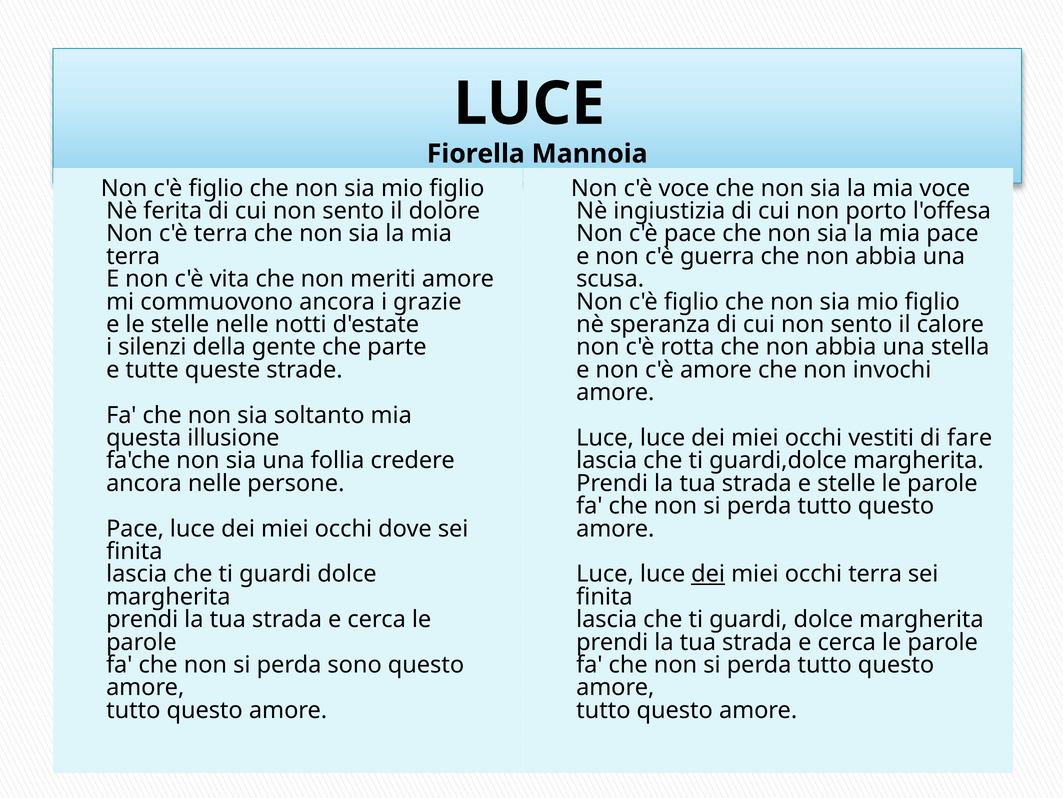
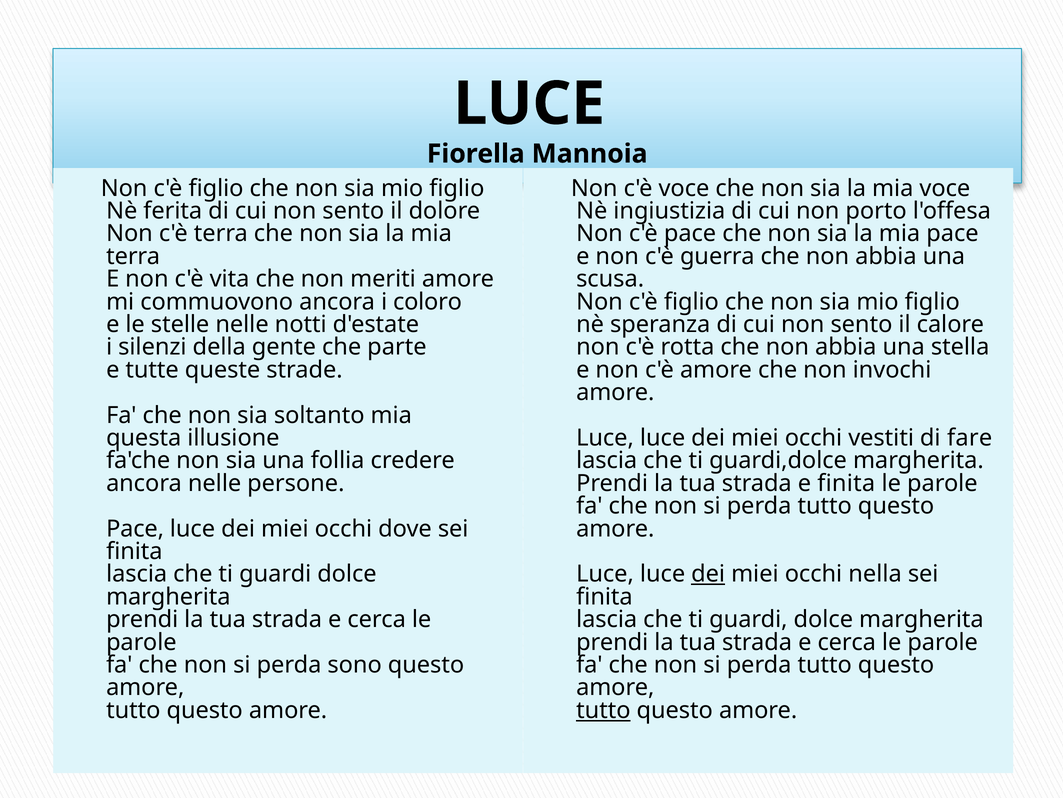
grazie: grazie -> coloro (428, 301)
e stelle: stelle -> finita (846, 483)
occhi terra: terra -> nella (875, 574)
tutto underline: none -> present (603, 710)
